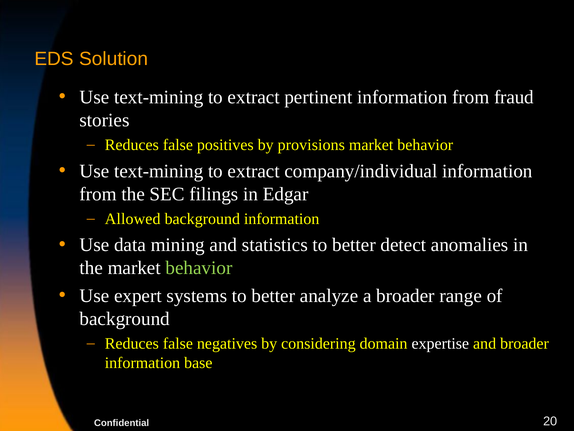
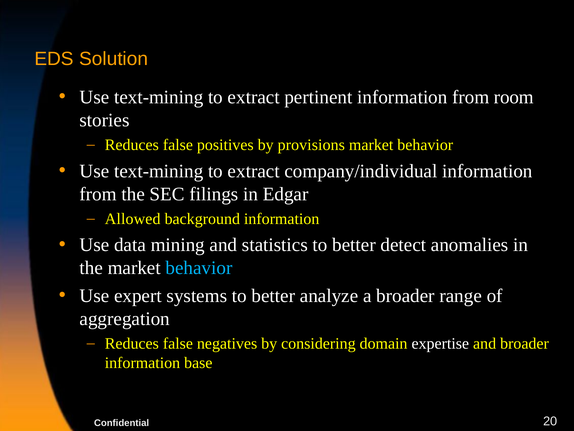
fraud: fraud -> room (514, 97)
behavior colour: light green -> light blue (199, 268)
background: background -> aggregation (125, 318)
